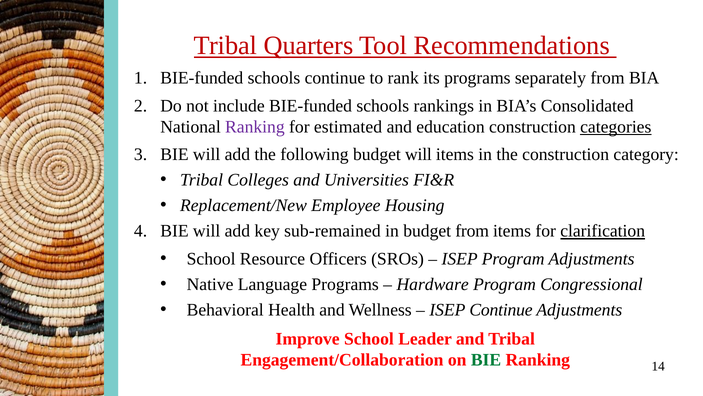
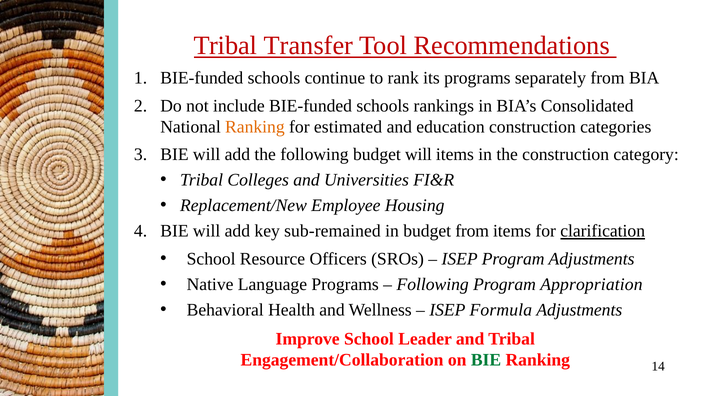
Quarters: Quarters -> Transfer (309, 46)
Ranking colour: purple -> orange (255, 127)
categories underline: present -> none (616, 127)
Hardware: Hardware -> Following (433, 284)
Congressional: Congressional -> Appropriation (591, 284)
ISEP Continue: Continue -> Formula (501, 310)
